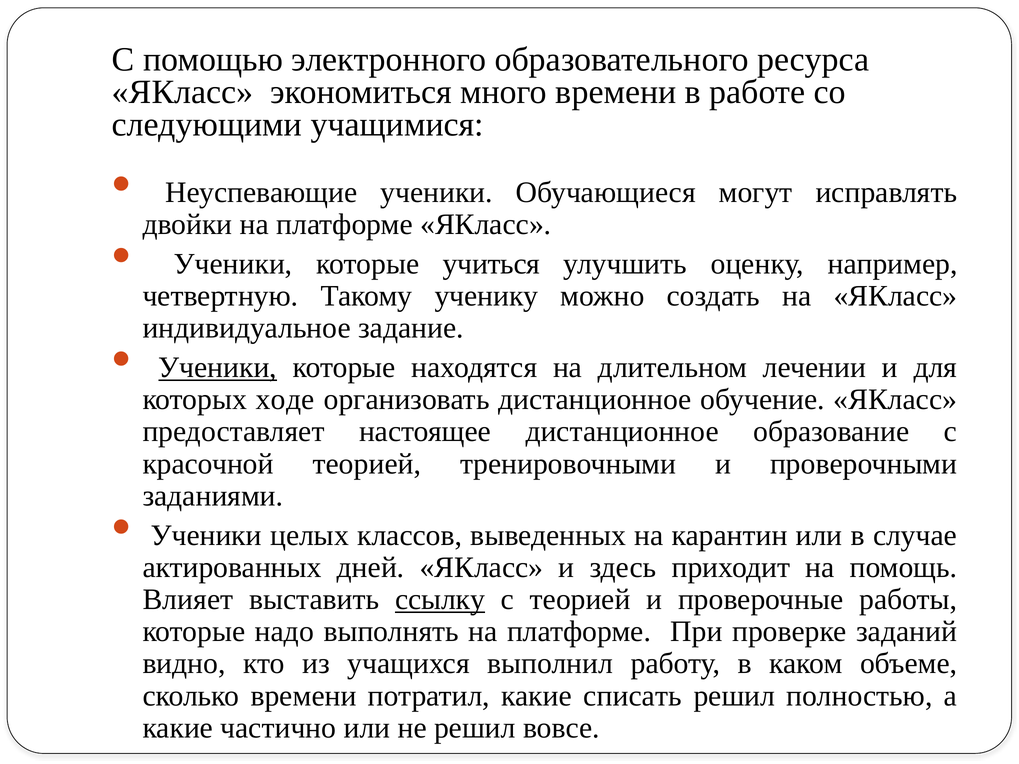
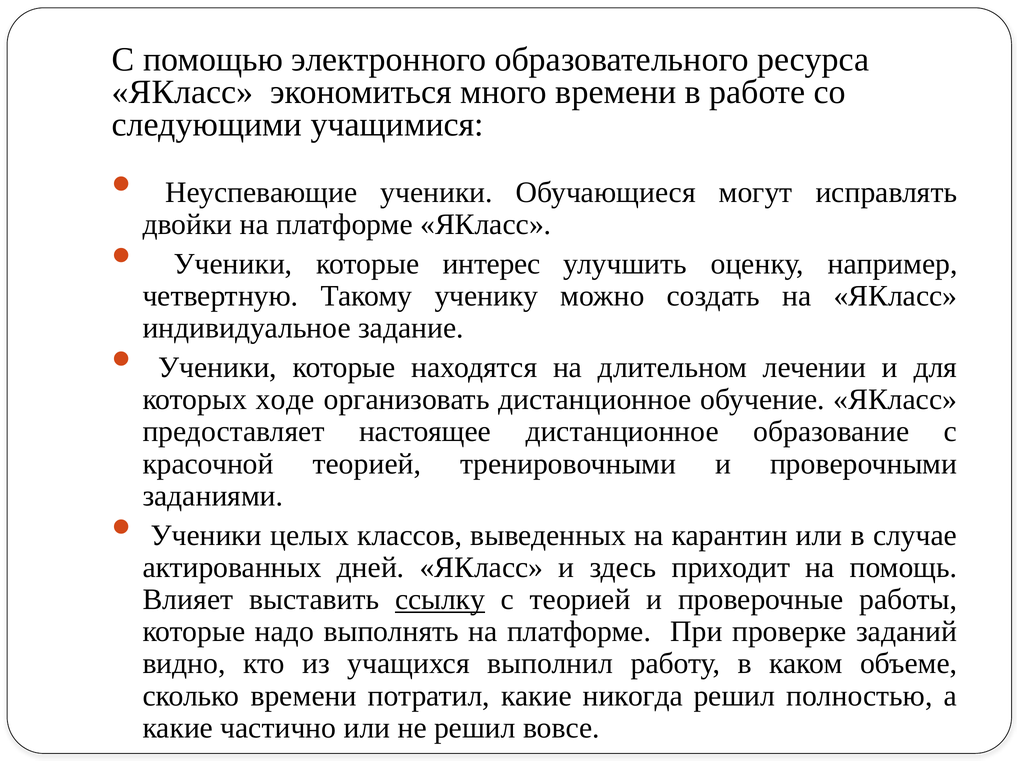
учиться: учиться -> интерес (492, 264)
Ученики underline: present -> none (218, 368)
списать: списать -> никогда (633, 696)
